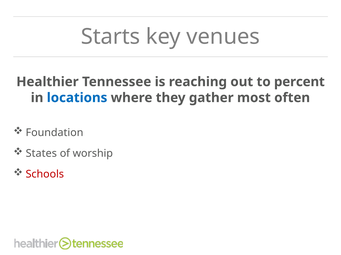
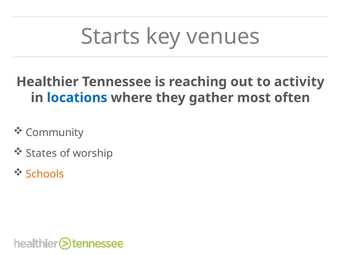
percent: percent -> activity (299, 82)
Foundation: Foundation -> Community (55, 133)
Schools colour: red -> orange (45, 175)
